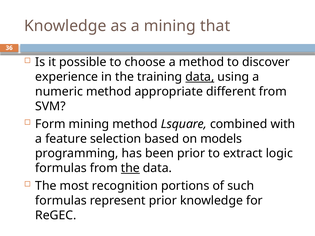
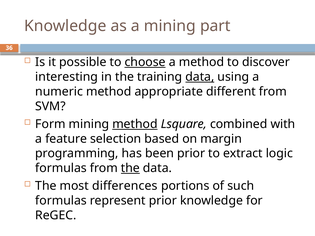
that: that -> part (215, 26)
choose underline: none -> present (145, 62)
experience: experience -> interesting (67, 77)
method underline: none -> present (135, 124)
models: models -> margin (221, 139)
recognition: recognition -> differences (125, 186)
